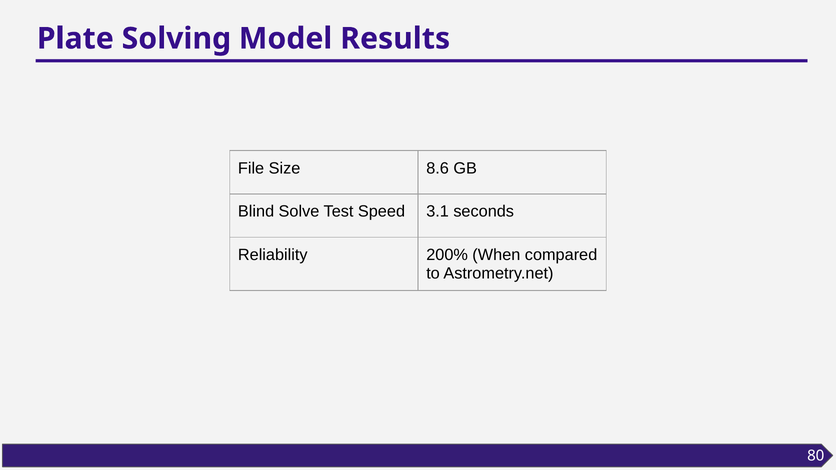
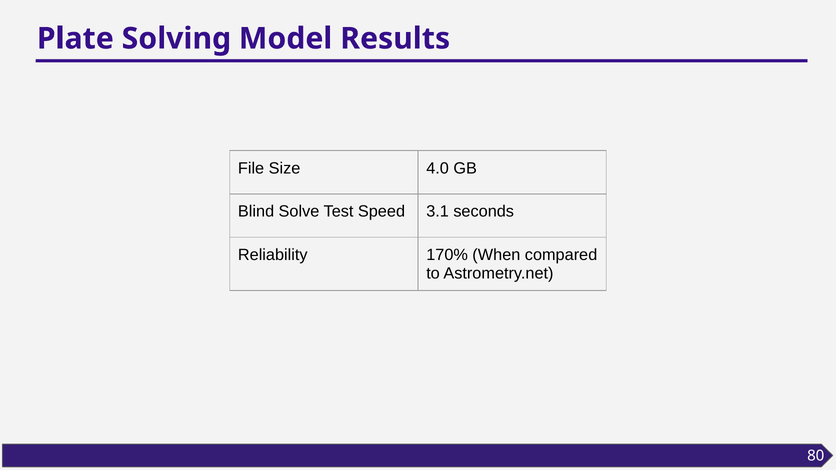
8.6: 8.6 -> 4.0 (438, 168)
200%: 200% -> 170% (447, 255)
